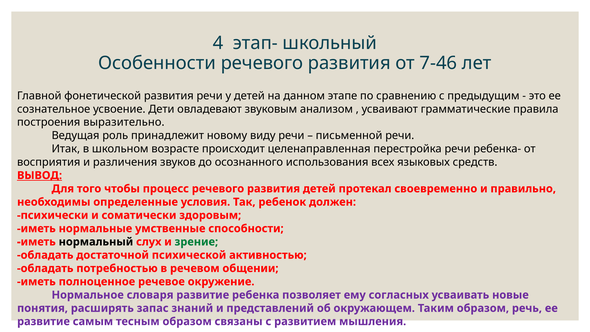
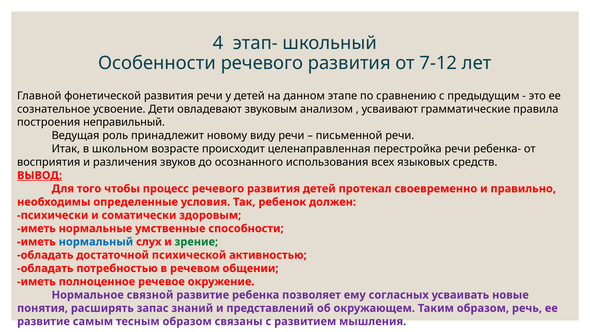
7-46: 7-46 -> 7-12 (438, 63)
выразительно: выразительно -> неправильный (124, 122)
нормальный colour: black -> blue (96, 242)
словаря: словаря -> связной (150, 295)
